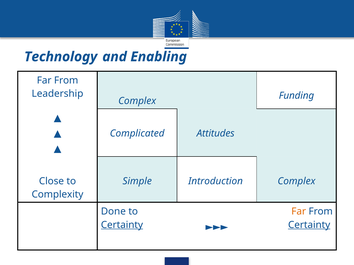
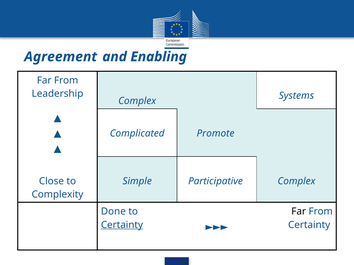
Technology: Technology -> Agreement (61, 57)
Funding: Funding -> Systems (296, 96)
Attitudes: Attitudes -> Promote (216, 134)
Introduction: Introduction -> Participative (216, 181)
Far colour: orange -> black (299, 212)
Certainty underline: present -> none (309, 225)
